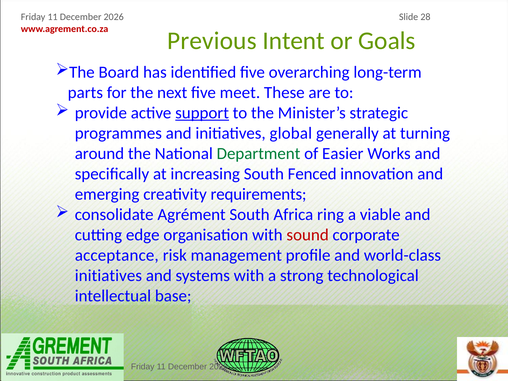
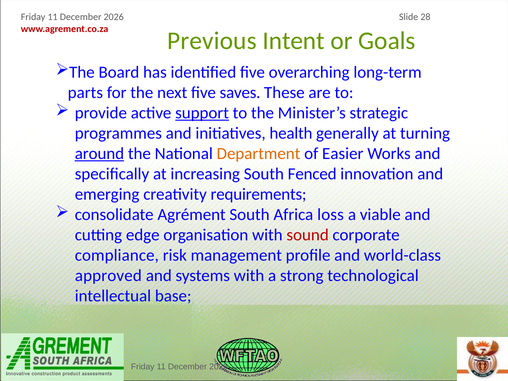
meet: meet -> saves (240, 93)
global: global -> health (291, 133)
around underline: none -> present (99, 154)
Department colour: green -> orange (258, 154)
ring: ring -> loss (331, 215)
acceptance: acceptance -> compliance (117, 255)
initiatives: initiatives -> approved (108, 276)
